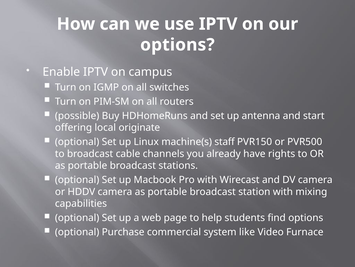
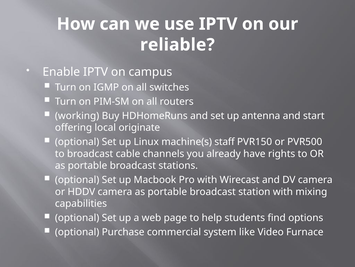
options: options -> reliable (177, 45)
possible: possible -> working (77, 115)
